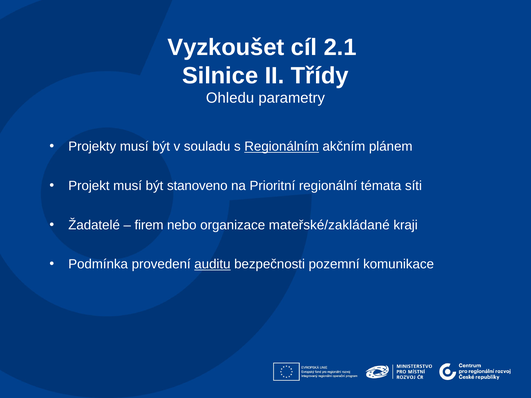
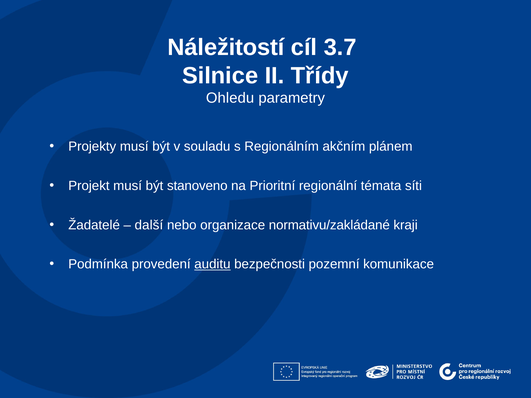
Vyzkoušet: Vyzkoušet -> Náležitostí (226, 47)
2.1: 2.1 -> 3.7 (340, 47)
Regionálním underline: present -> none (282, 147)
firem: firem -> další (149, 225)
mateřské/zakládané: mateřské/zakládané -> normativu/zakládané (329, 225)
